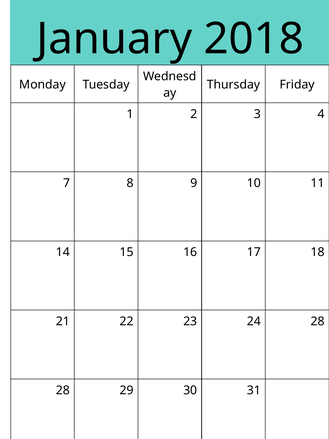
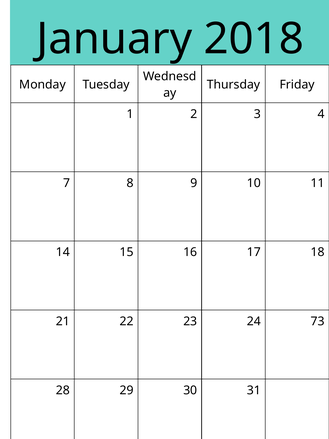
24 28: 28 -> 73 (318, 321)
